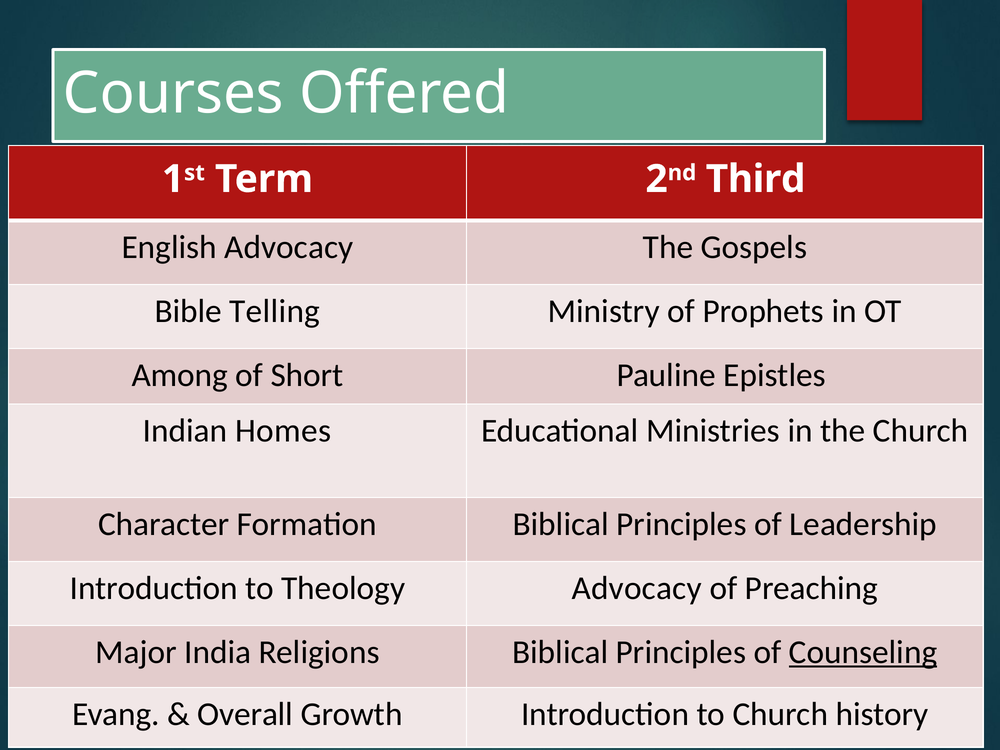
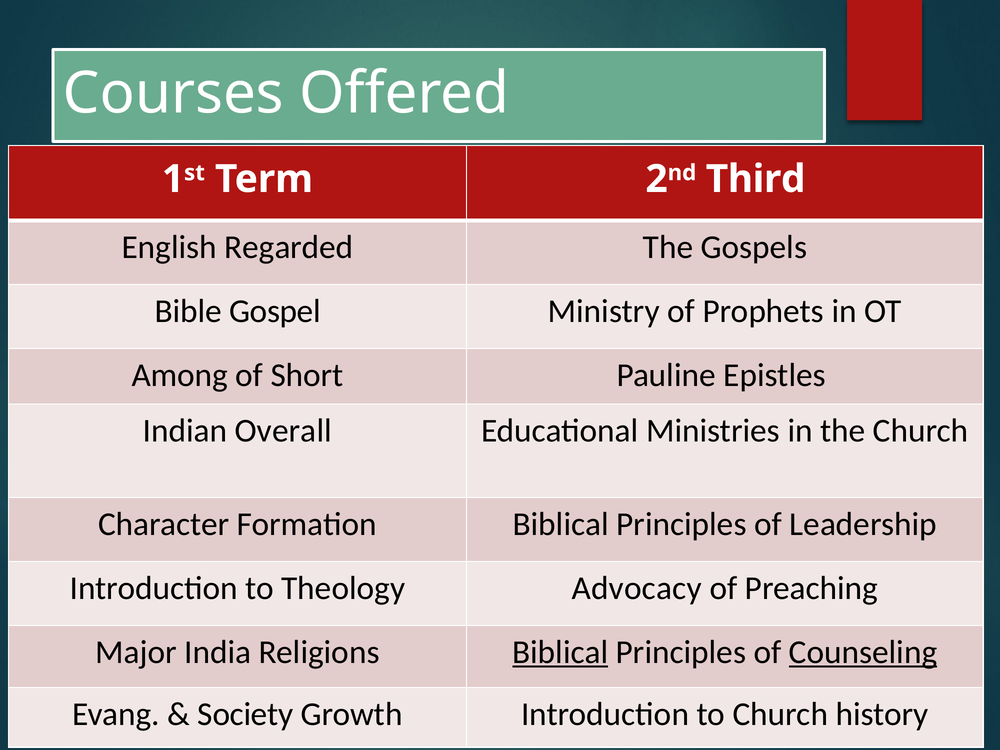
English Advocacy: Advocacy -> Regarded (289, 247)
Telling: Telling -> Gospel (275, 311)
Homes: Homes -> Overall (283, 431)
Biblical underline: none -> present (560, 652)
Overall: Overall -> Society (245, 714)
